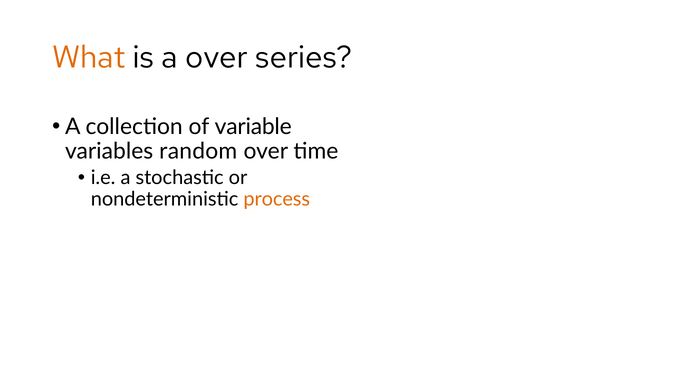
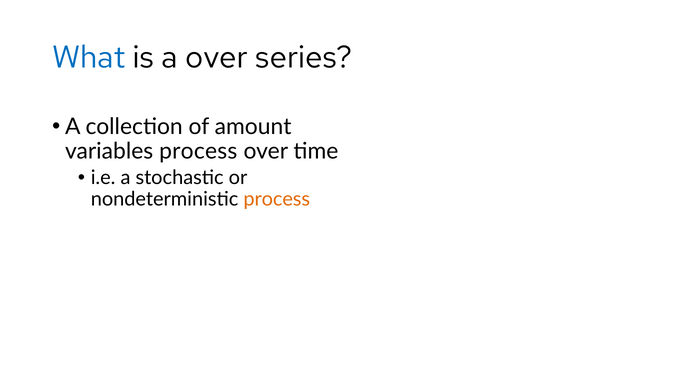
What colour: orange -> blue (89, 58)
variable: variable -> amount (253, 127)
variables random: random -> process (198, 151)
